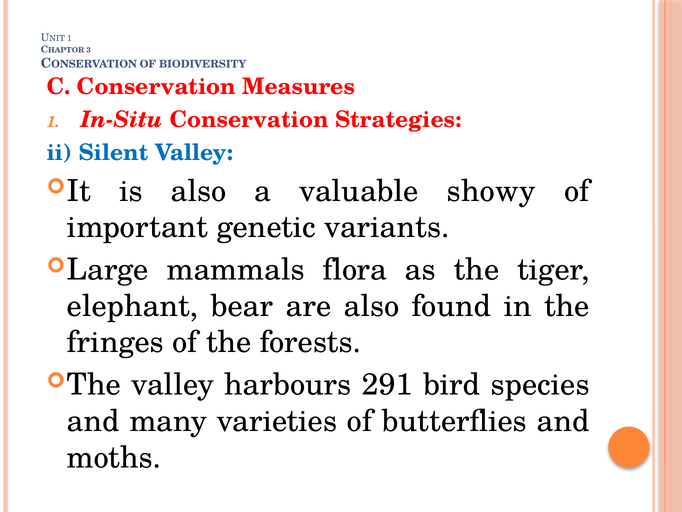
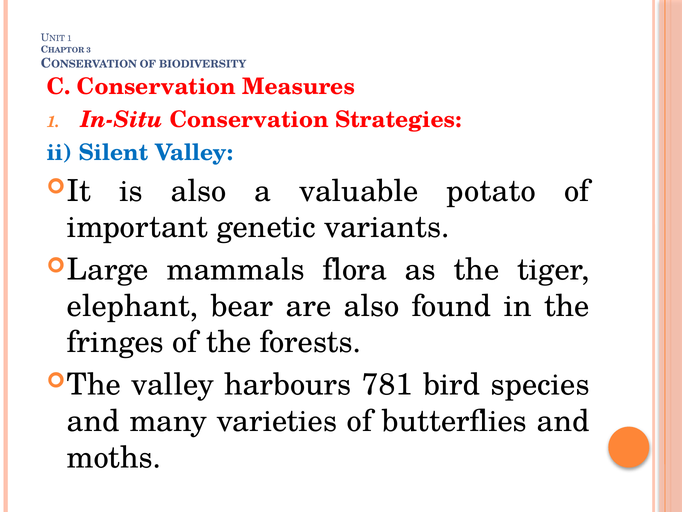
showy: showy -> potato (491, 191)
291: 291 -> 781 (387, 384)
